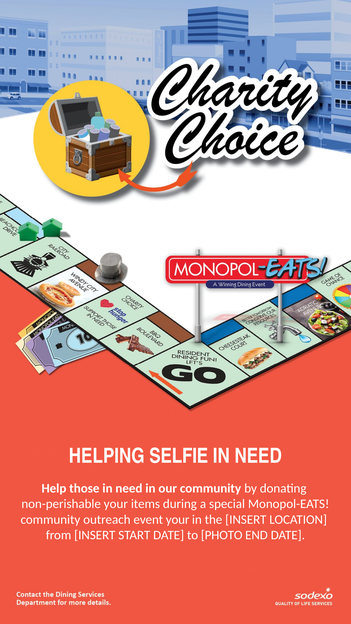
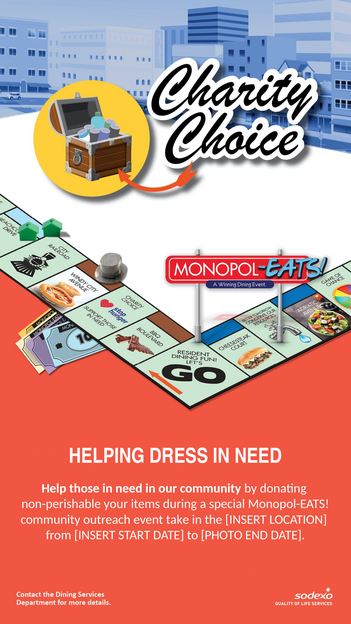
SELFIE: SELFIE -> DRESS (179, 456)
event your: your -> take (178, 519)
